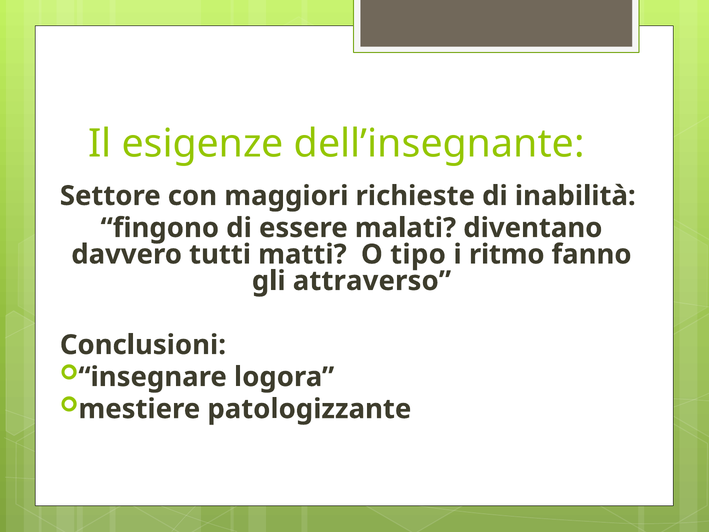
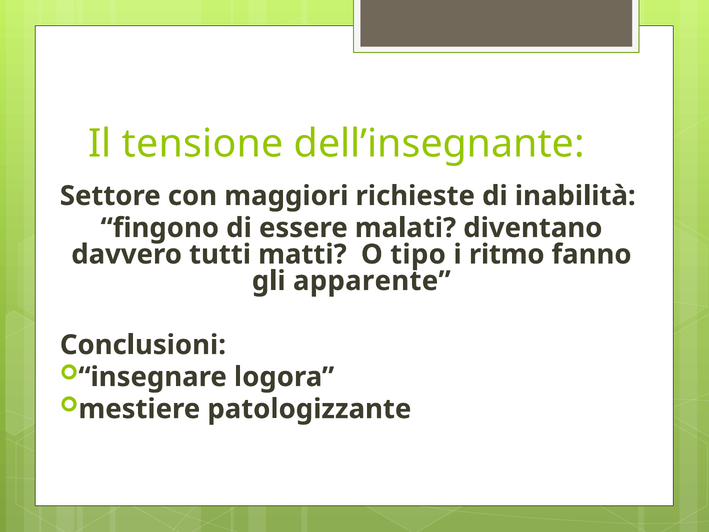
esigenze: esigenze -> tensione (203, 144)
attraverso: attraverso -> apparente (372, 281)
